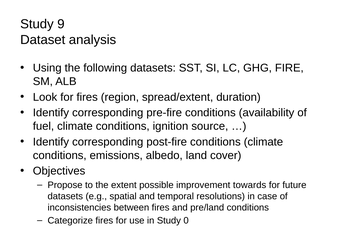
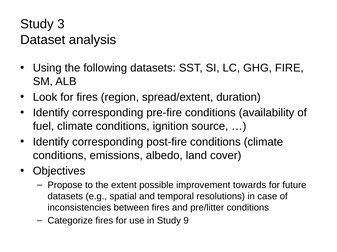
9: 9 -> 3 (61, 24)
pre/land: pre/land -> pre/litter (207, 208)
0: 0 -> 9 (186, 221)
